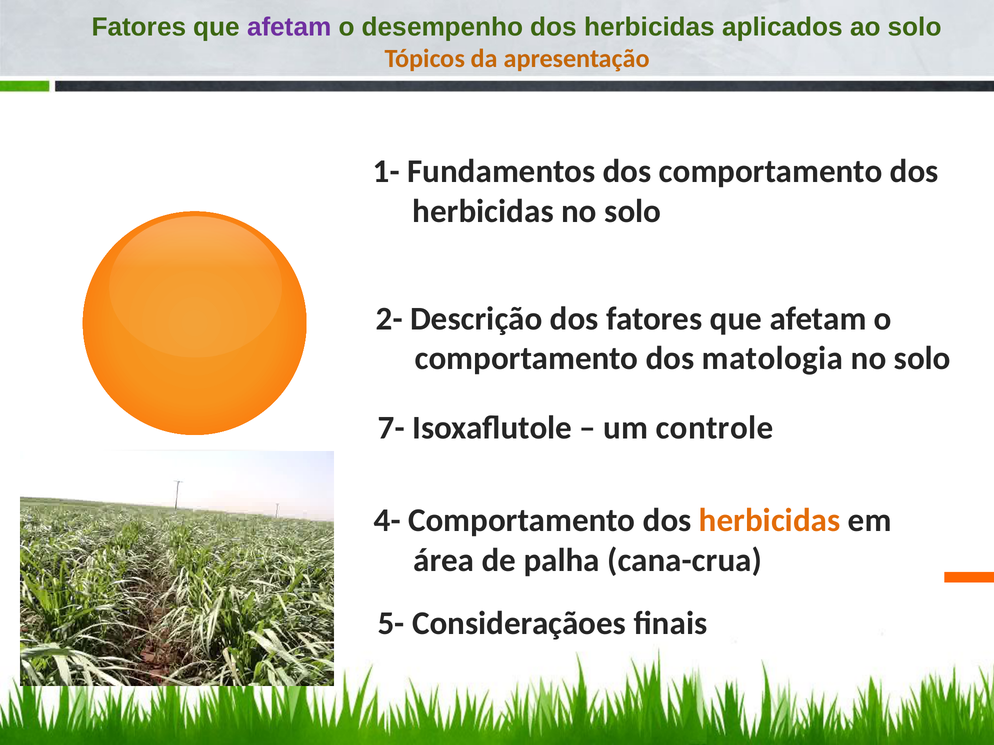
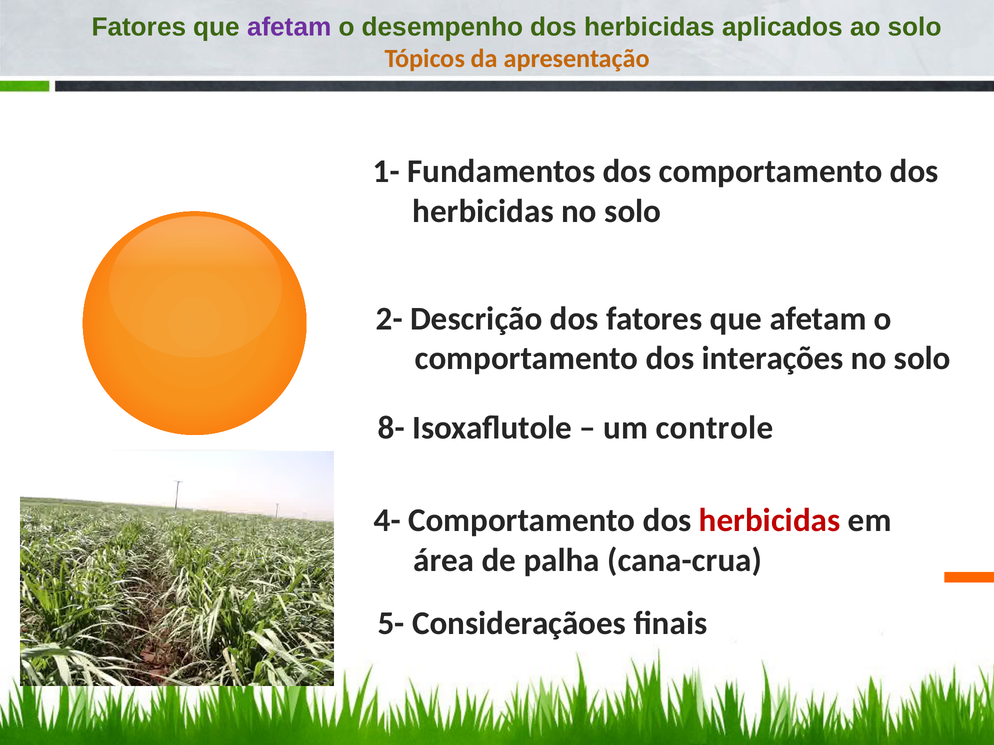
matologia: matologia -> interações (773, 359)
7-: 7- -> 8- (391, 428)
herbicidas colour: orange -> red (770, 521)
